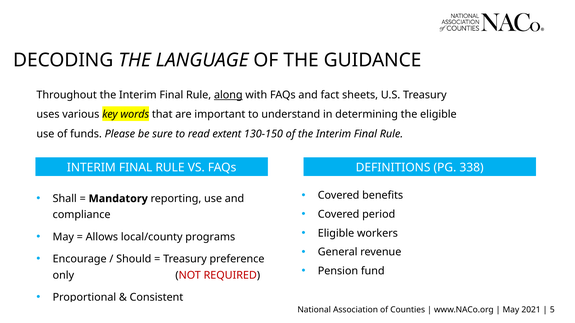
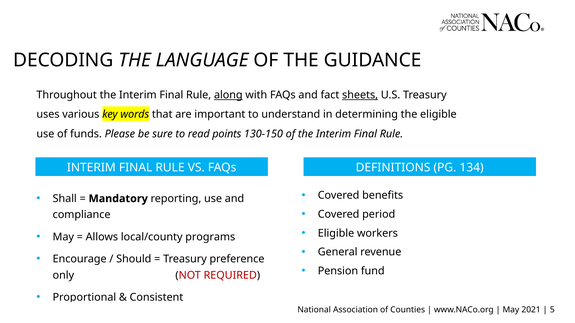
sheets underline: none -> present (360, 95)
extent: extent -> points (227, 134)
338: 338 -> 134 (472, 168)
